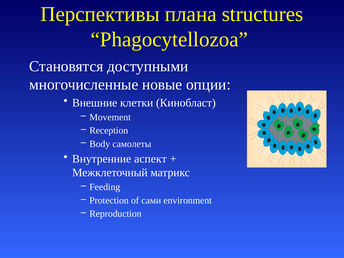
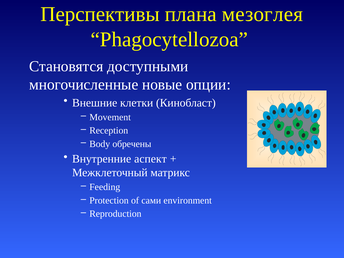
structures: structures -> мезоглея (262, 14)
самолеты: самолеты -> обречены (132, 144)
